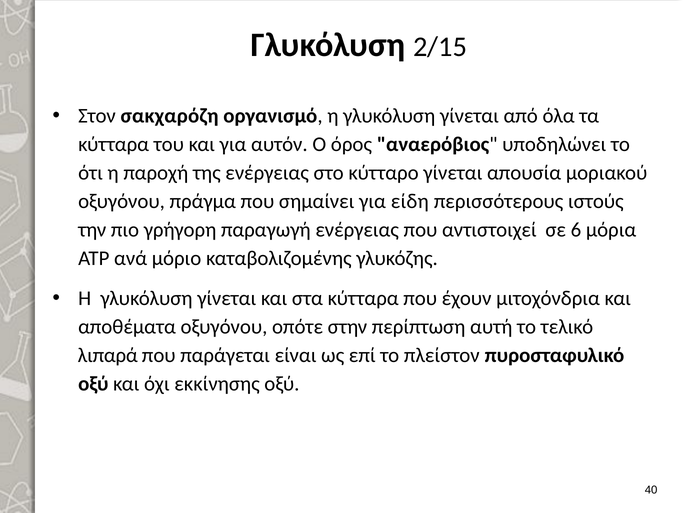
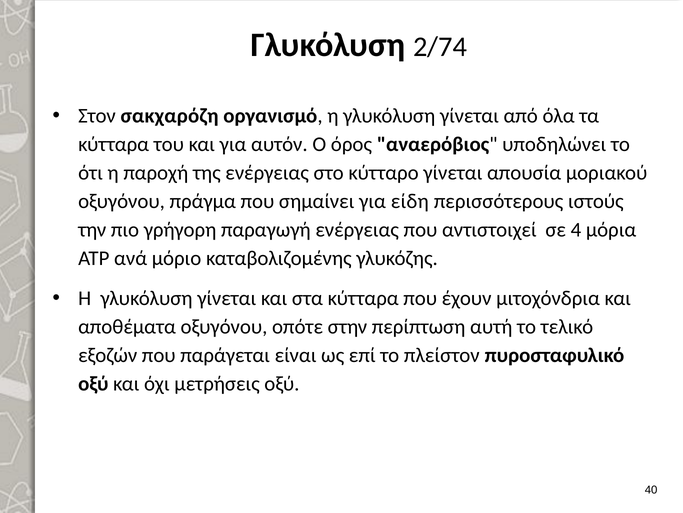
2/15: 2/15 -> 2/74 (440, 47)
6: 6 -> 4 (576, 230)
λιπαρά: λιπαρά -> εξοζών (108, 355)
εκκίνησης: εκκίνησης -> μετρήσεις (217, 384)
